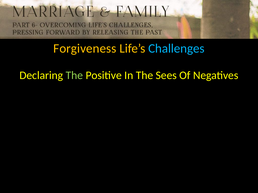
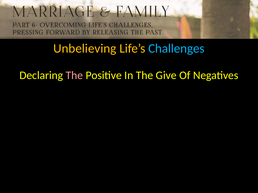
Forgiveness: Forgiveness -> Unbelieving (85, 49)
The colour: light green -> pink (74, 76)
Sees: Sees -> Give (166, 76)
